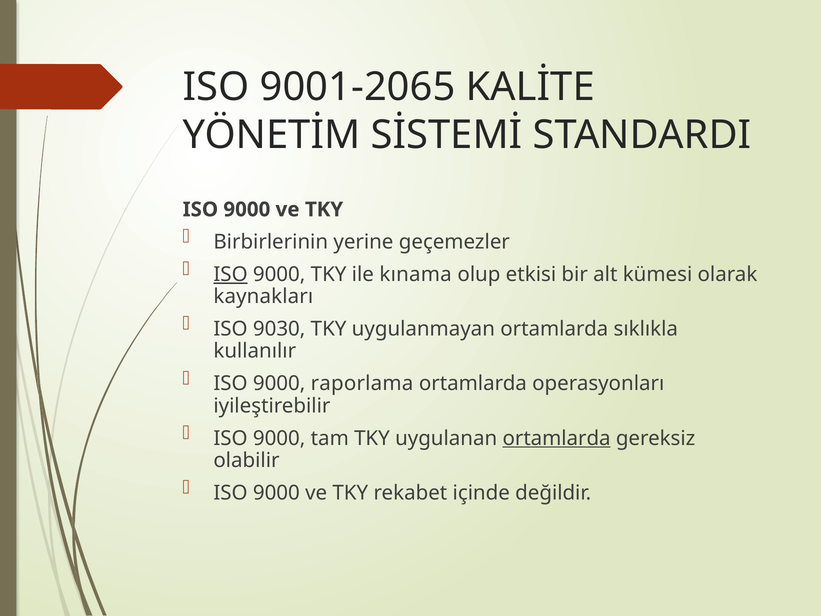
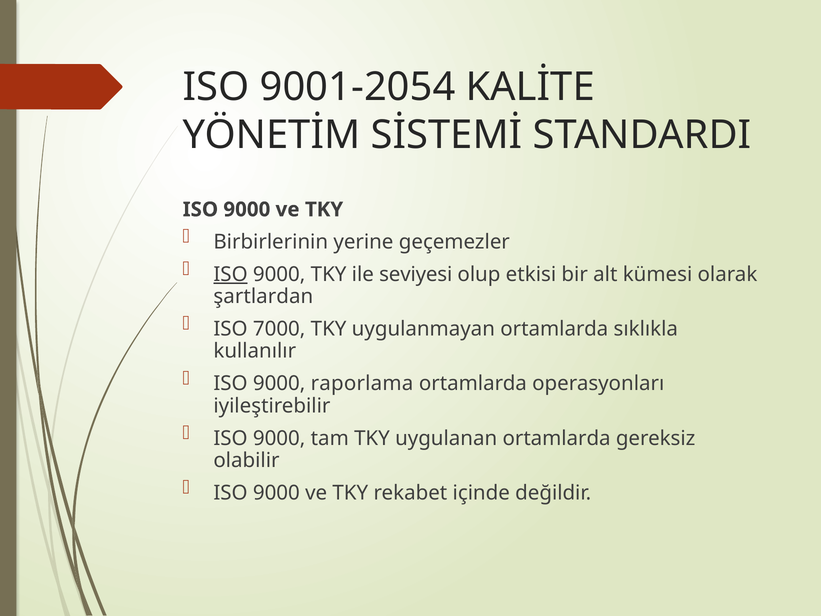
9001-2065: 9001-2065 -> 9001-2054 (358, 87)
kınama: kınama -> seviyesi (416, 274)
kaynakları: kaynakları -> şartlardan (263, 296)
9030: 9030 -> 7000 (279, 329)
ortamlarda underline: present -> none (557, 438)
